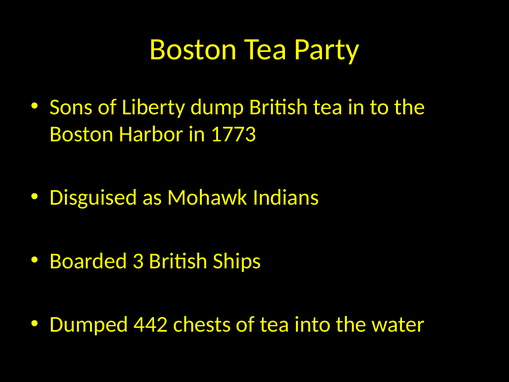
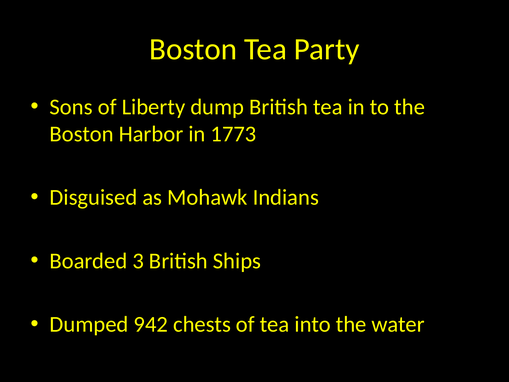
442: 442 -> 942 (151, 324)
